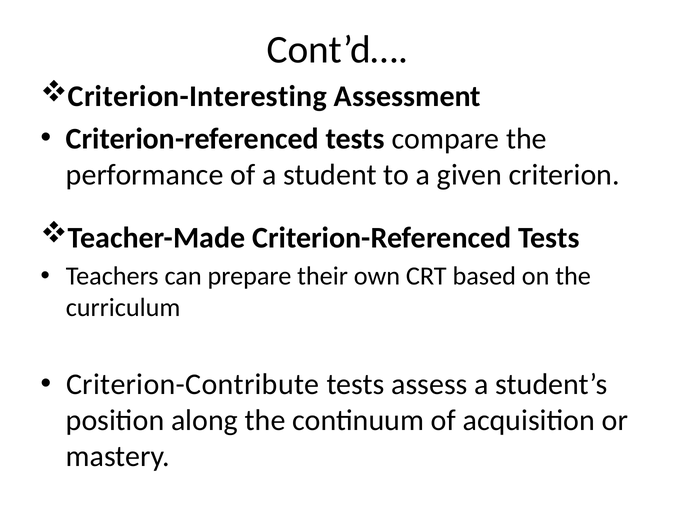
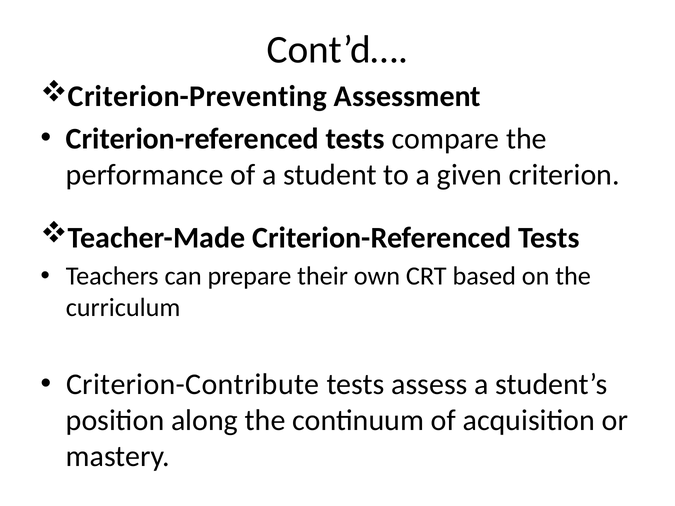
Criterion-Interesting: Criterion-Interesting -> Criterion-Preventing (197, 97)
